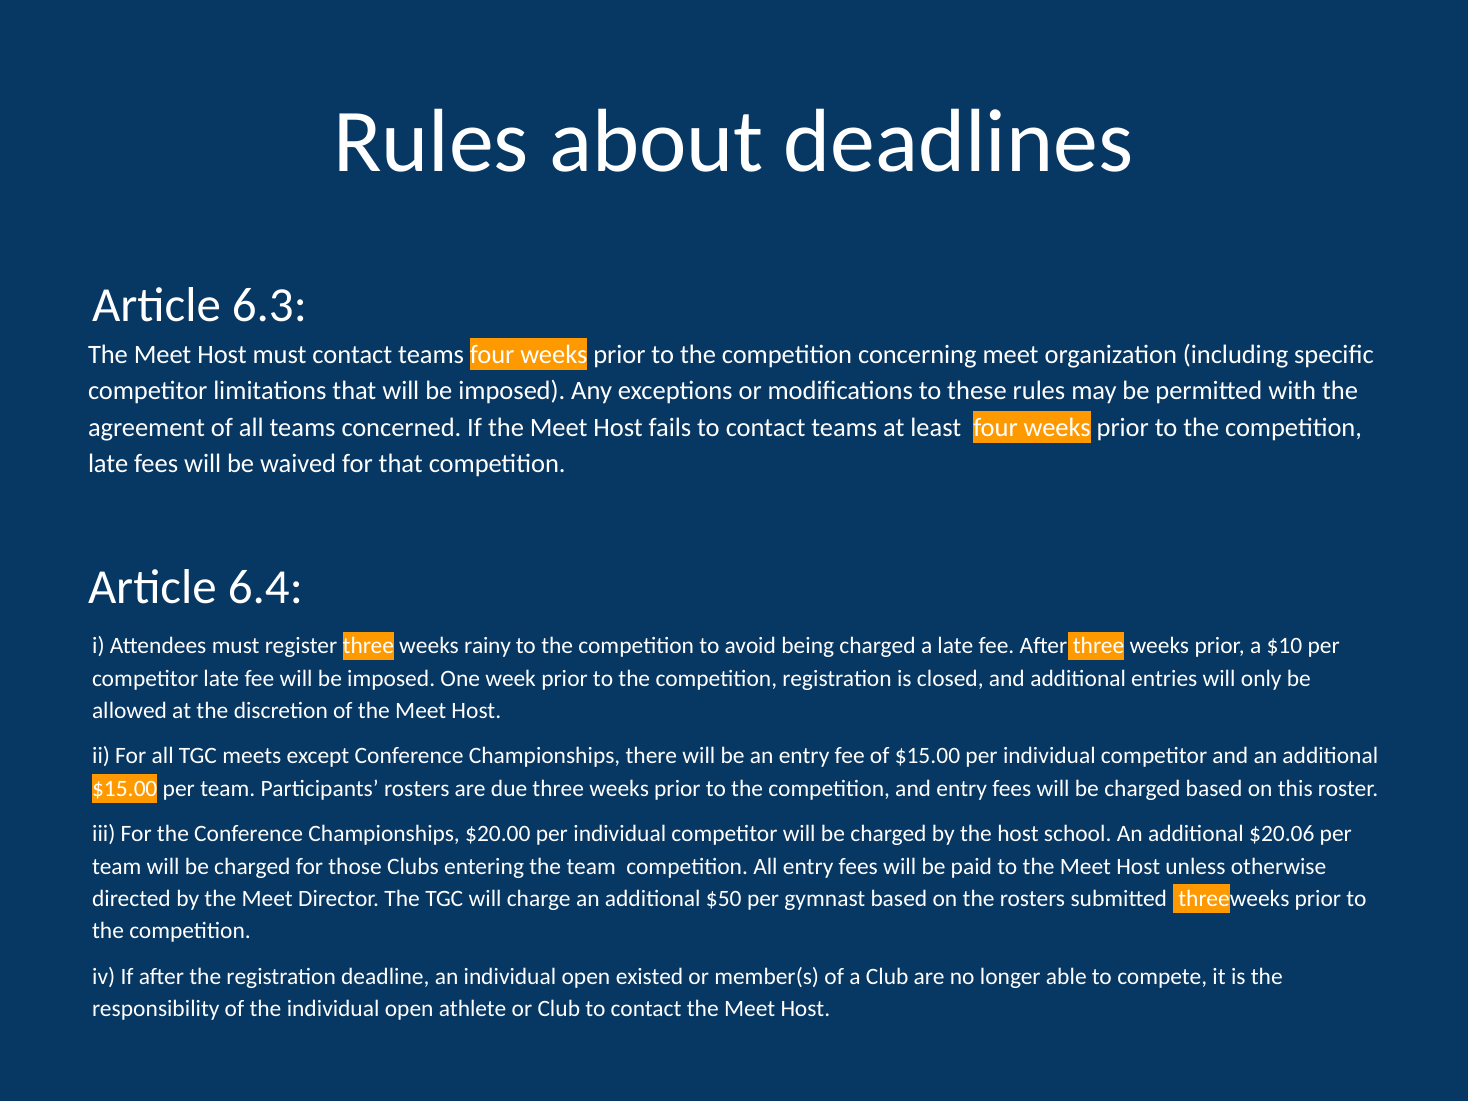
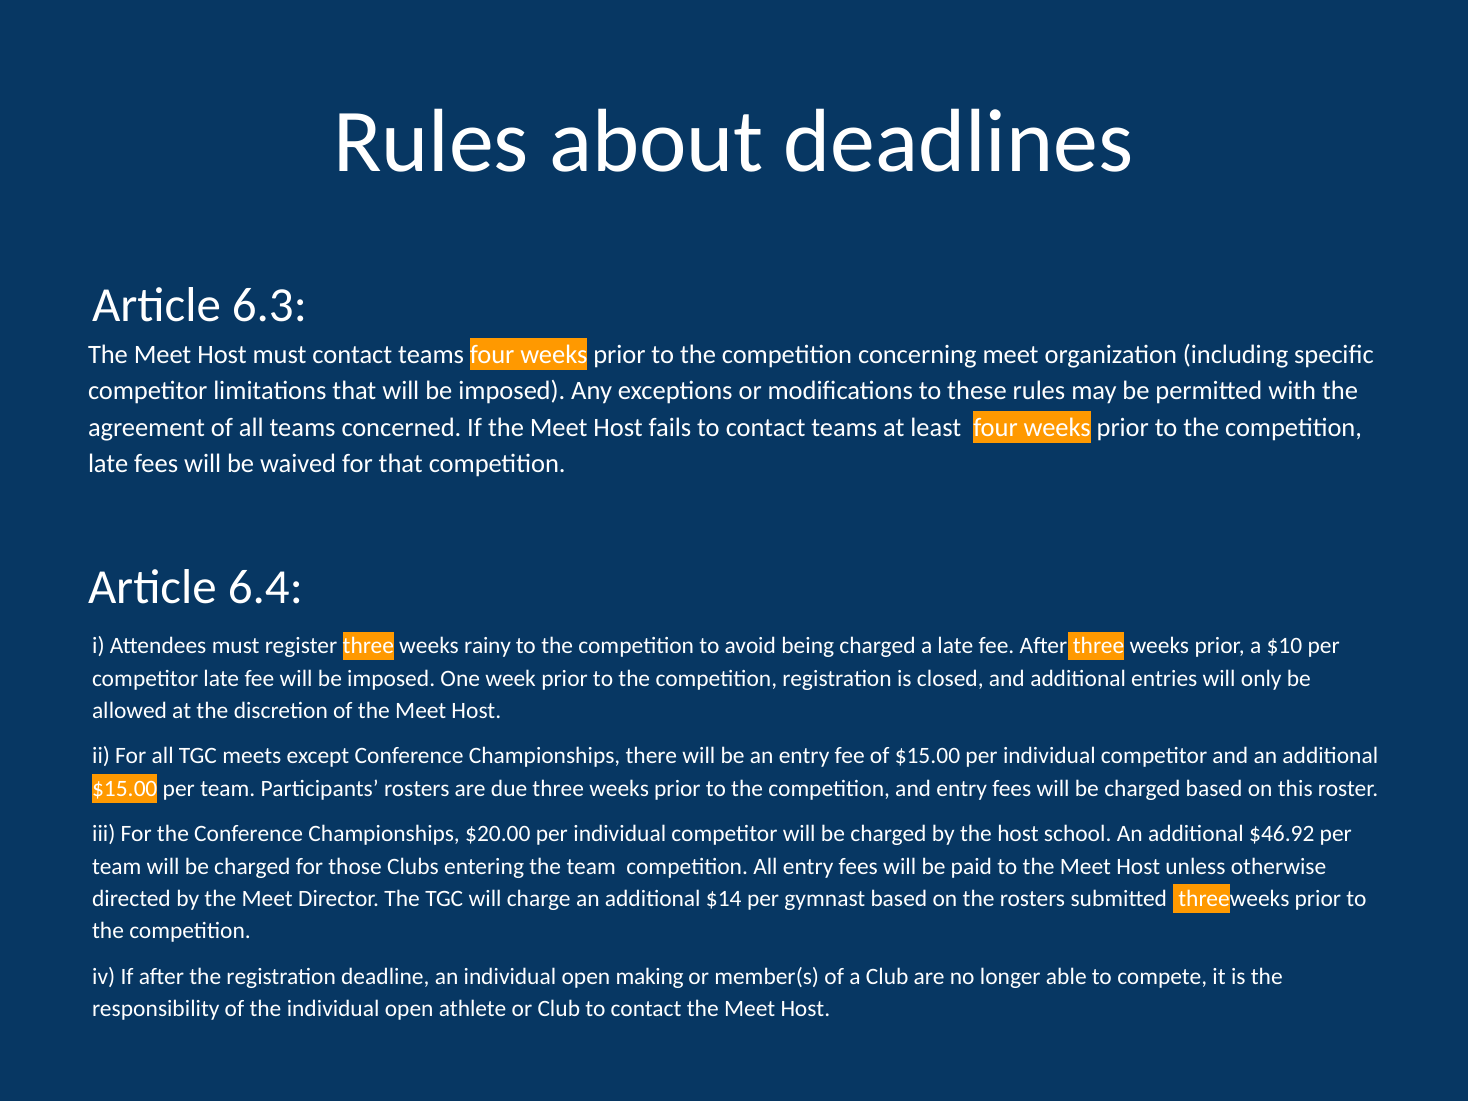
$20.06: $20.06 -> $46.92 (1282, 834)
$50: $50 -> $14 (724, 899)
existed: existed -> making (650, 977)
